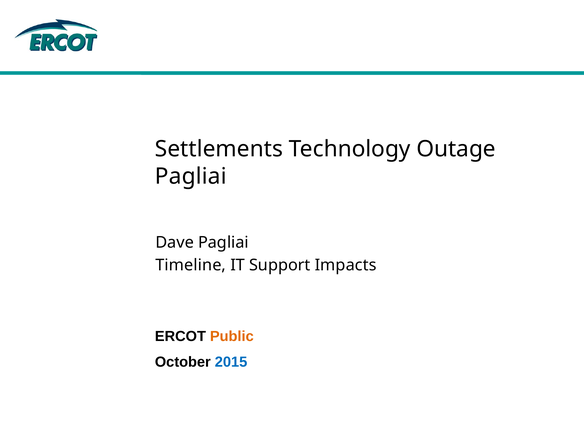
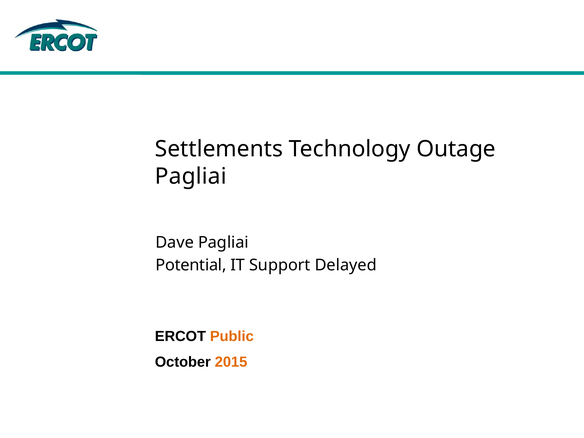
Timeline: Timeline -> Potential (191, 265)
Impacts: Impacts -> Delayed (346, 265)
2015 colour: blue -> orange (231, 362)
